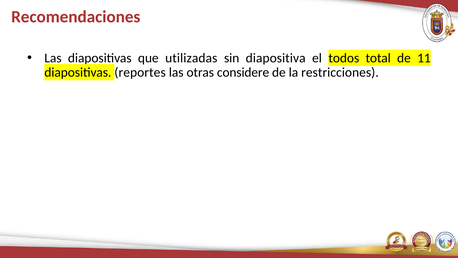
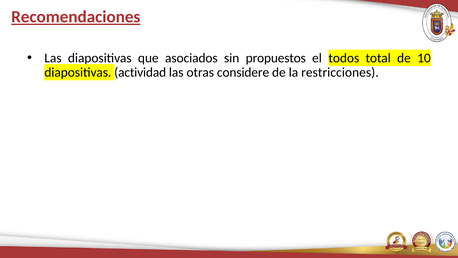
Recomendaciones underline: none -> present (76, 17)
utilizadas: utilizadas -> asociados (191, 58)
diapositiva: diapositiva -> propuestos (276, 58)
11: 11 -> 10 (424, 58)
reportes: reportes -> actividad (140, 72)
